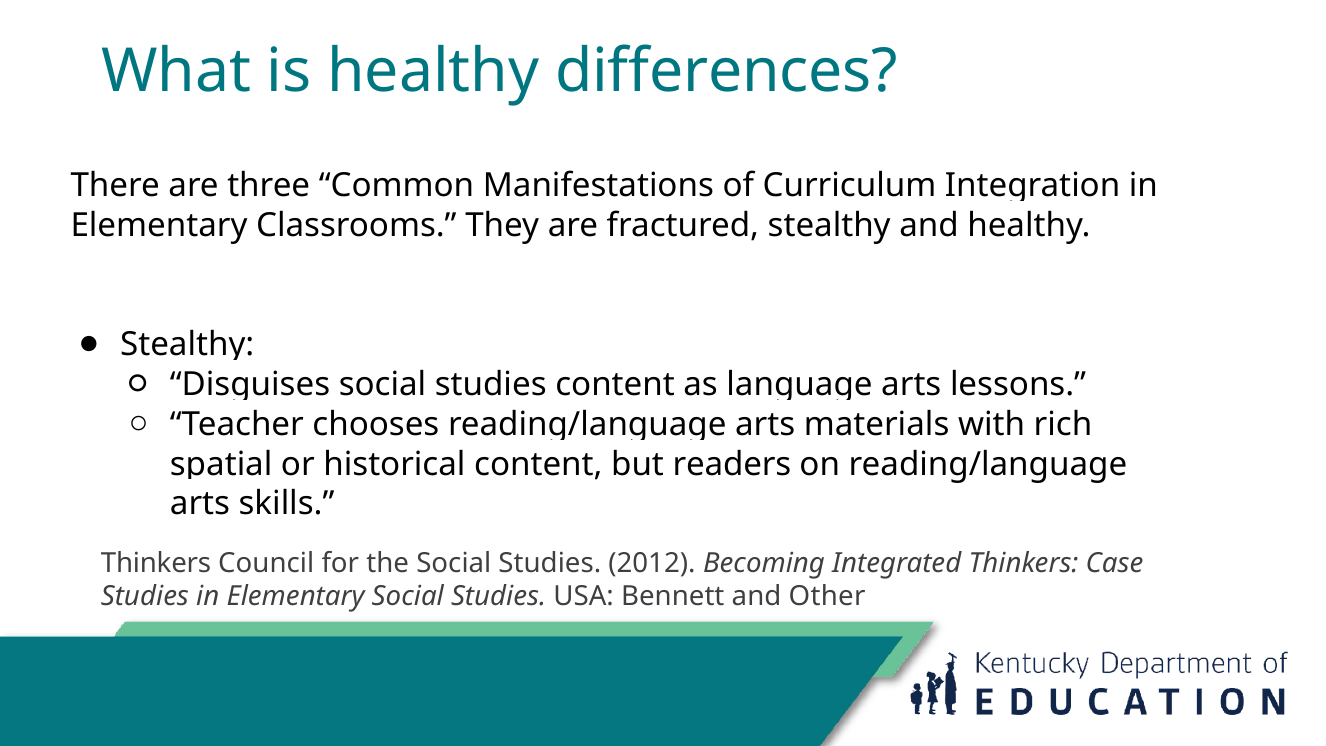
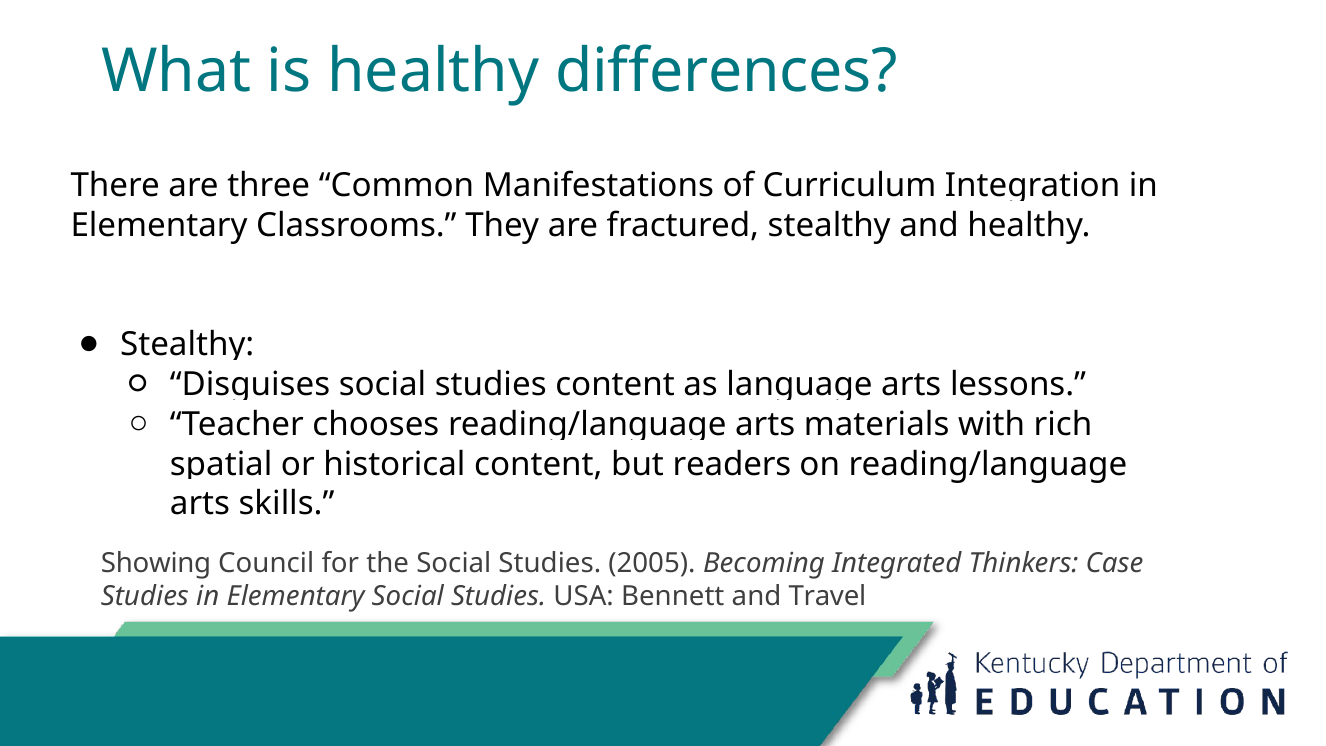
Thinkers: Thinkers -> Showing (156, 563)
2012: 2012 -> 2005 (652, 563)
Other: Other -> Travel (827, 596)
